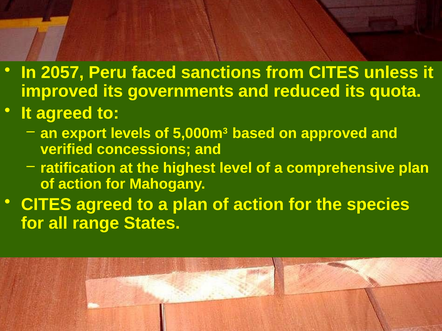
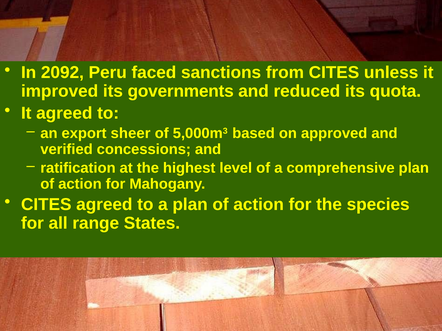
2057: 2057 -> 2092 (62, 73)
levels: levels -> sheer (131, 133)
